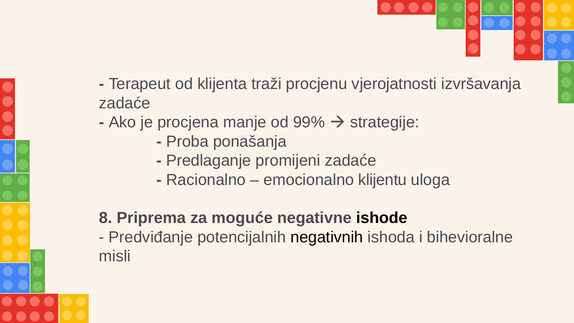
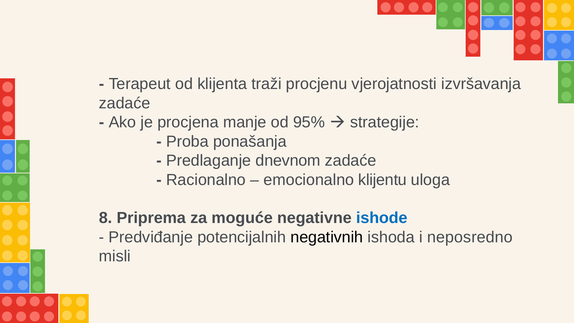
99%: 99% -> 95% (309, 122)
promijeni: promijeni -> dnevnom (288, 161)
ishode colour: black -> blue (382, 218)
bihevioralne: bihevioralne -> neposredno (470, 237)
